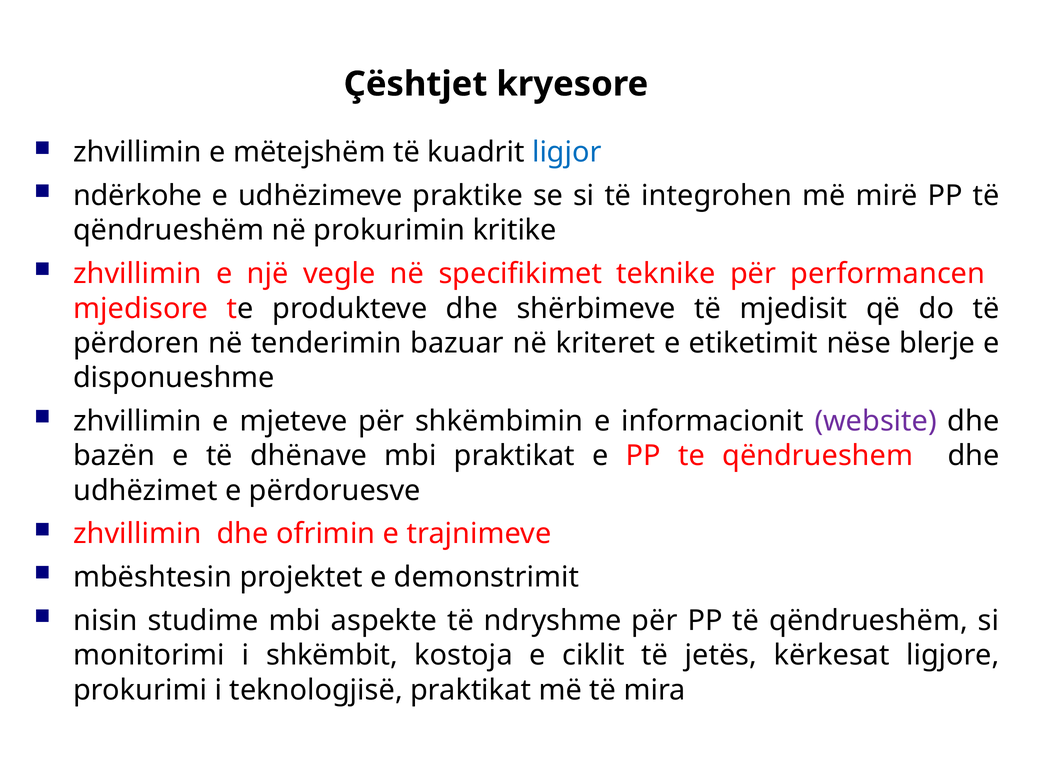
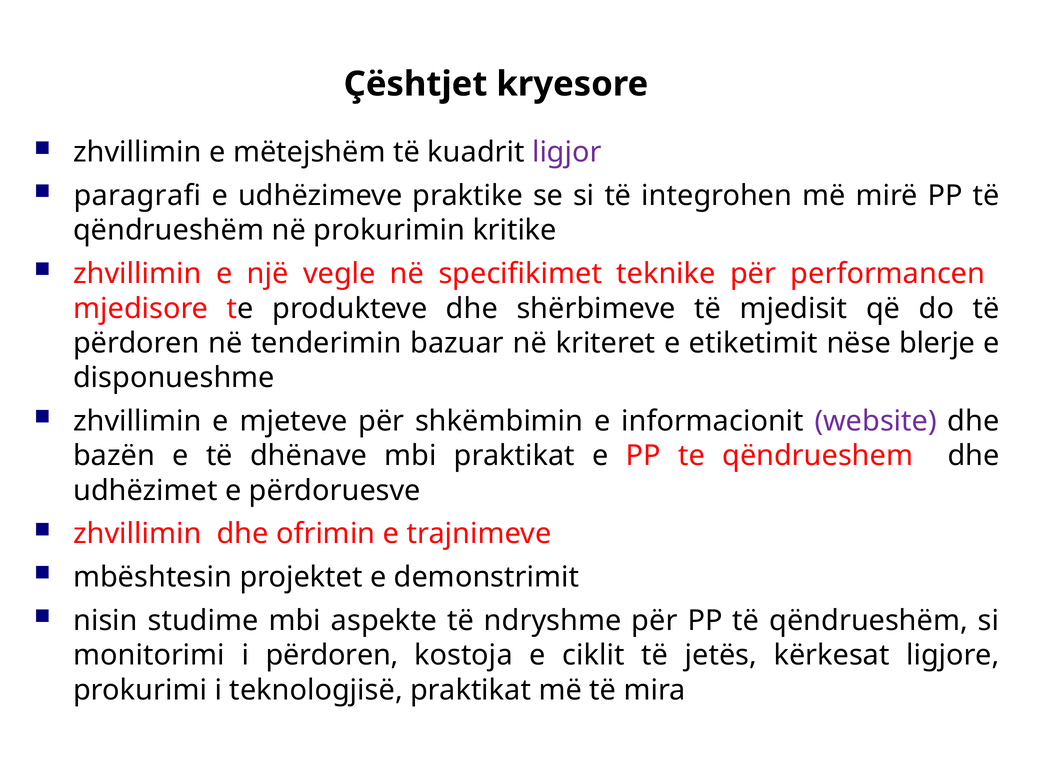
ligjor colour: blue -> purple (567, 152)
ndërkohe: ndërkohe -> paragrafi (137, 196)
i shkëmbit: shkëmbit -> përdoren (332, 655)
